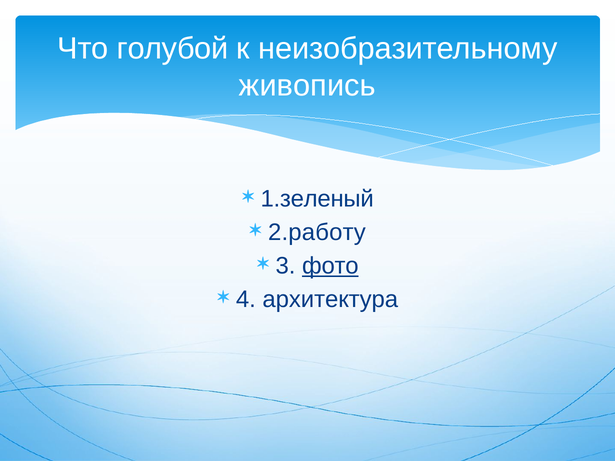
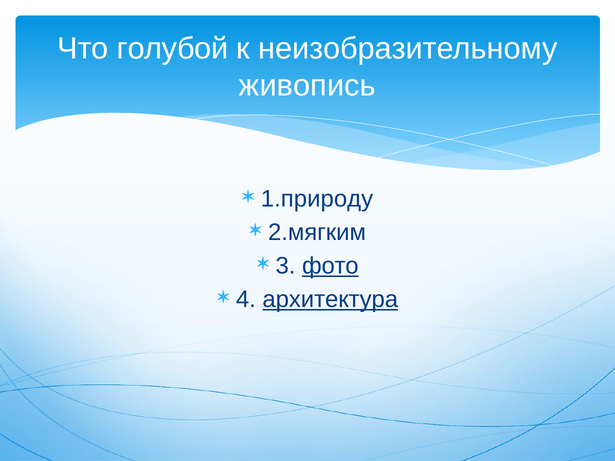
1.зеленый: 1.зеленый -> 1.природу (317, 199)
2.работу: 2.работу -> 2.мягким (317, 233)
архитектура underline: none -> present (330, 300)
